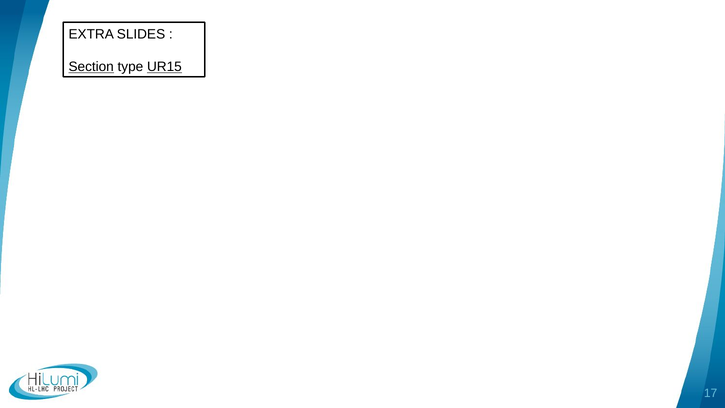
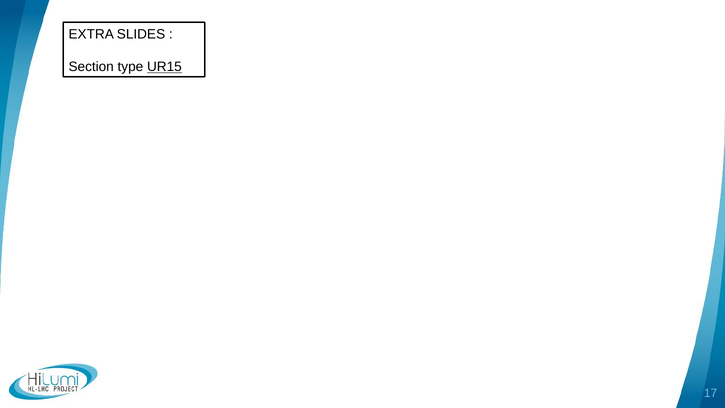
Section underline: present -> none (91, 67)
